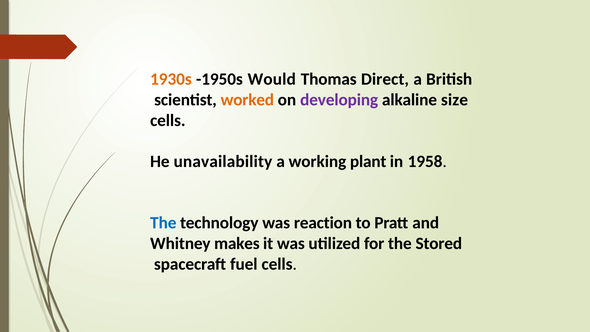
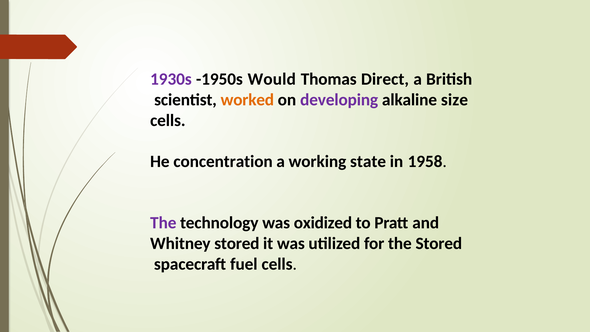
1930s colour: orange -> purple (171, 79)
unavailability: unavailability -> concentration (223, 161)
plant: plant -> state (368, 161)
The colour: blue -> purple (163, 223)
reaction: reaction -> oxidized (323, 223)
Whitney makes: makes -> stored (237, 243)
